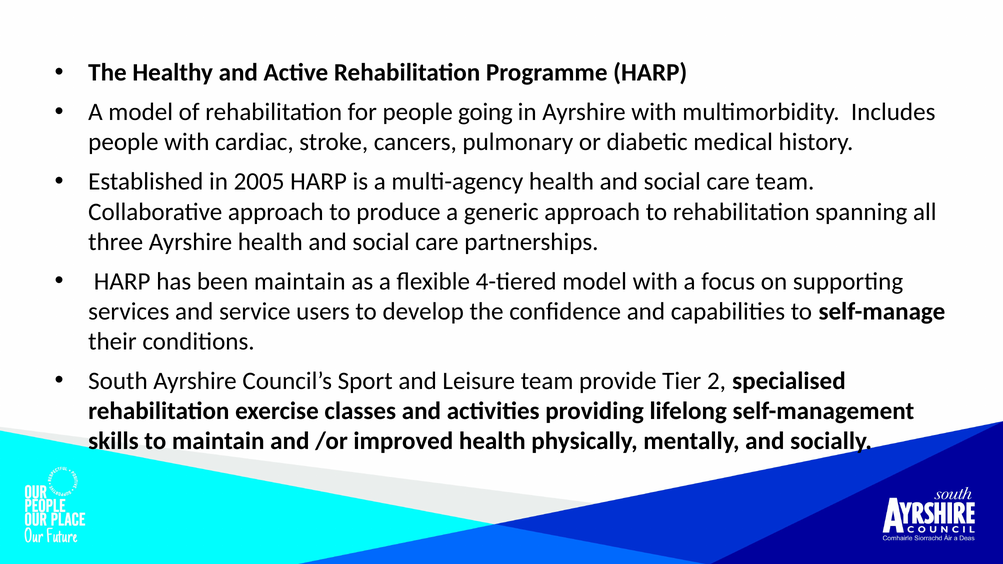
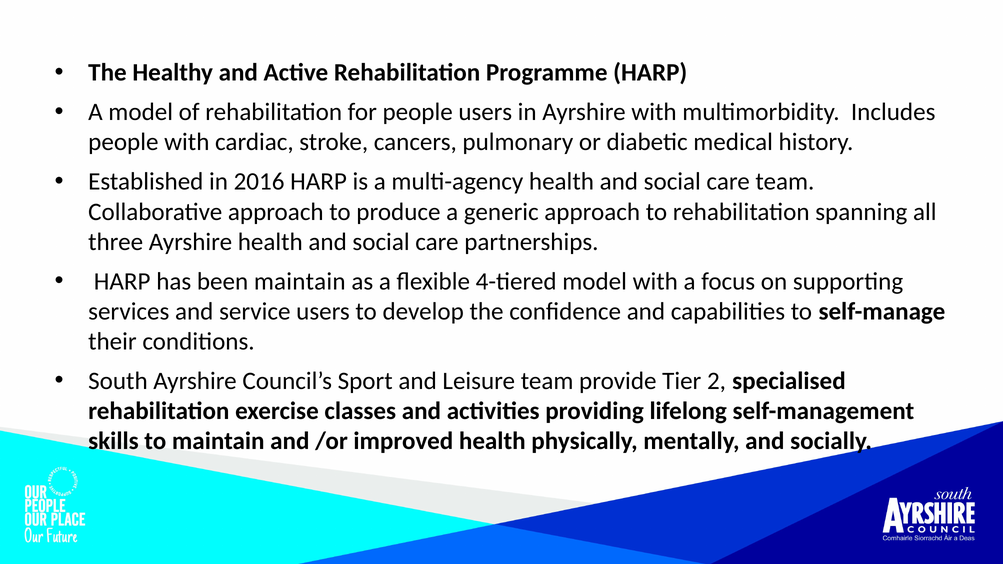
people going: going -> users (485, 112)
2005: 2005 -> 2016 (259, 182)
